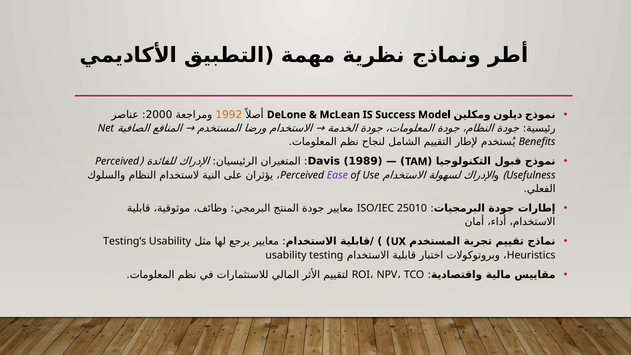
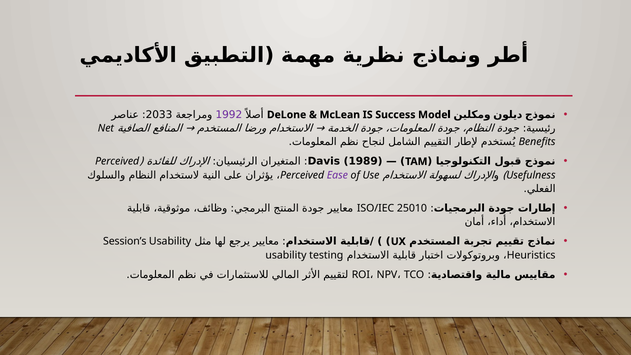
2000: 2000 -> 2033 (159, 115)
1992 colour: orange -> purple (229, 115)
Testing’s: Testing’s -> Session’s (125, 241)
